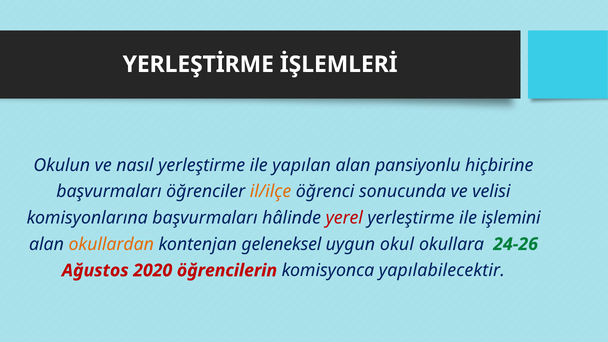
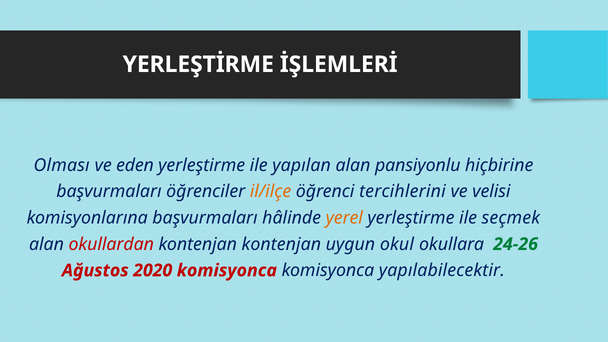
Okulun: Okulun -> Olması (62, 165)
nasıl: nasıl -> eden (135, 165)
sonucunda: sonucunda -> tercihlerini (402, 192)
yerel colour: red -> orange (344, 218)
işlemini: işlemini -> seçmek (511, 218)
okullardan colour: orange -> red (111, 244)
kontenjan geleneksel: geleneksel -> kontenjan (281, 244)
2020 öğrencilerin: öğrencilerin -> komisyonca (227, 270)
